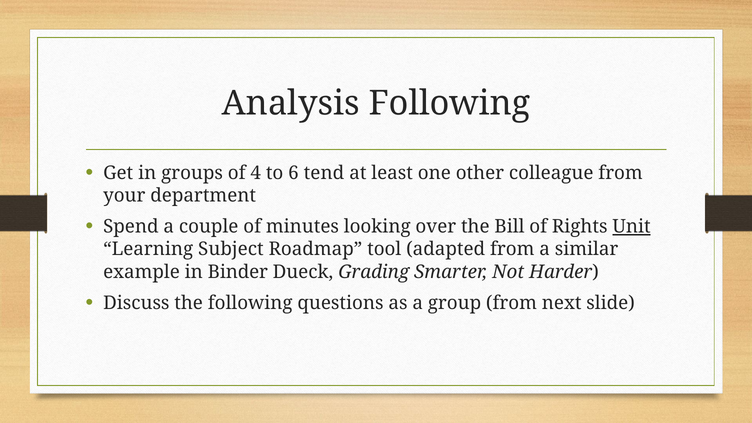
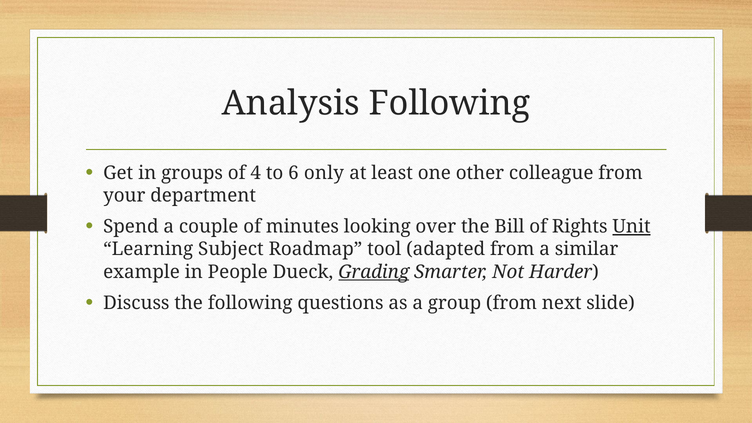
tend: tend -> only (324, 173)
Binder: Binder -> People (238, 272)
Grading underline: none -> present (374, 272)
